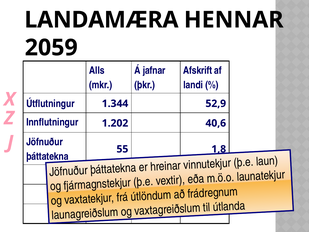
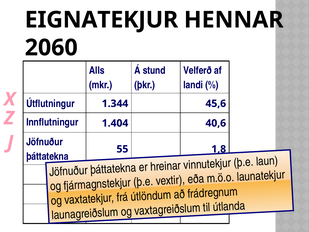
LANDAMÆRA: LANDAMÆRA -> EIGNATEKJUR (101, 20)
2059: 2059 -> 2060 (51, 48)
jafnar: jafnar -> stund (154, 70)
Afskrift: Afskrift -> Velferð (198, 70)
52,9: 52,9 -> 45,6 (216, 103)
1.202: 1.202 -> 1.404 (115, 123)
